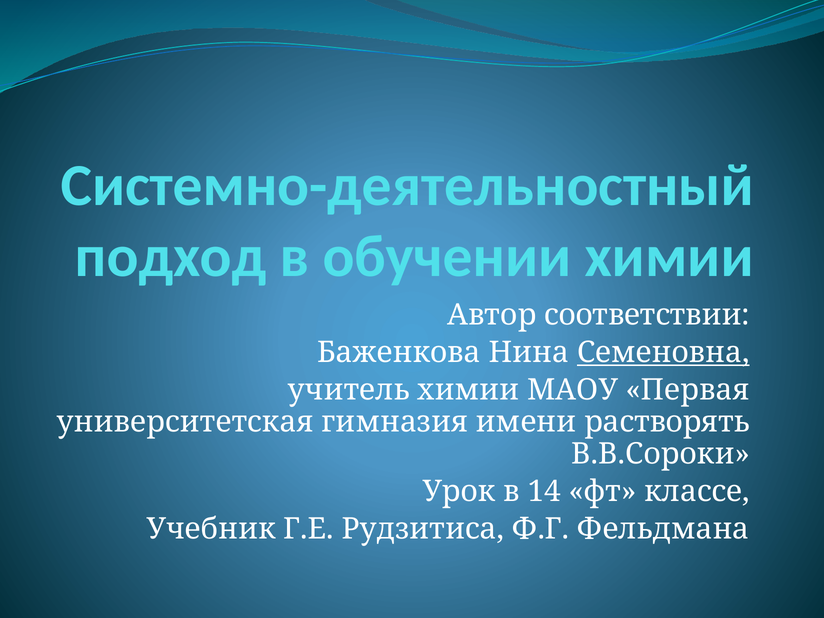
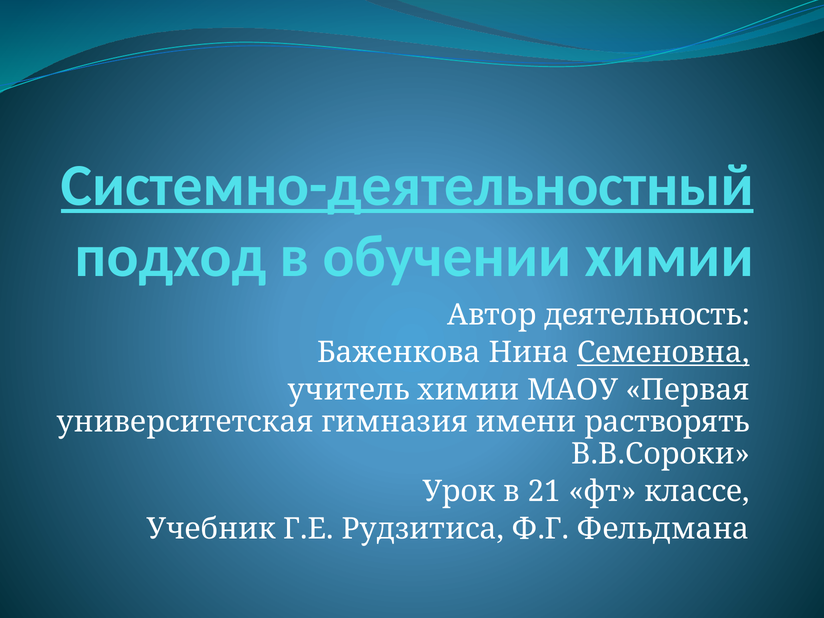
Системно-деятельностный underline: none -> present (407, 185)
соответствии: соответствии -> деятельность (647, 315)
14: 14 -> 21 (544, 491)
